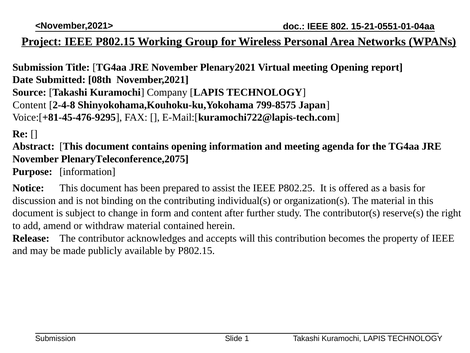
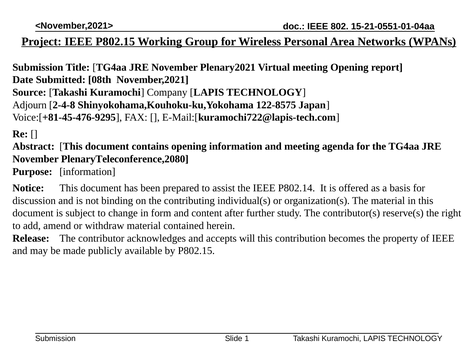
Content: Content -> Adjourn (30, 105)
799-8575: 799-8575 -> 122-8575 (276, 105)
PlenaryTeleconference,2075: PlenaryTeleconference,2075 -> PlenaryTeleconference,2080 (125, 159)
P802.25: P802.25 -> P802.14 (297, 188)
